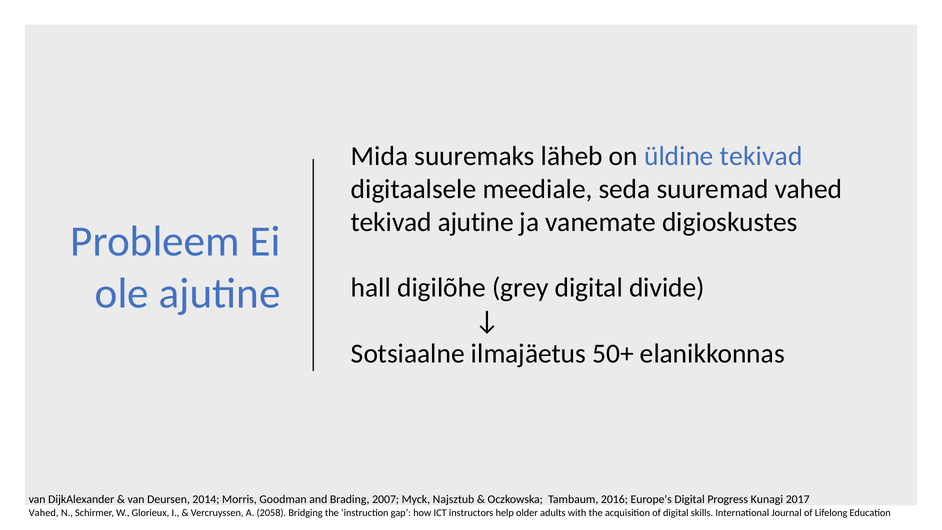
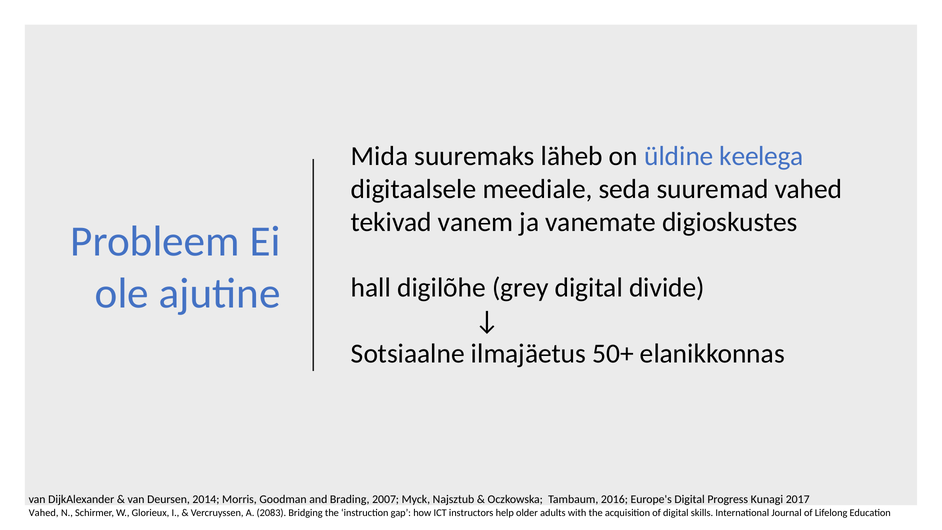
üldine tekivad: tekivad -> keelega (762, 156)
tekivad ajutine: ajutine -> vanem (476, 222)
2058: 2058 -> 2083 (271, 512)
